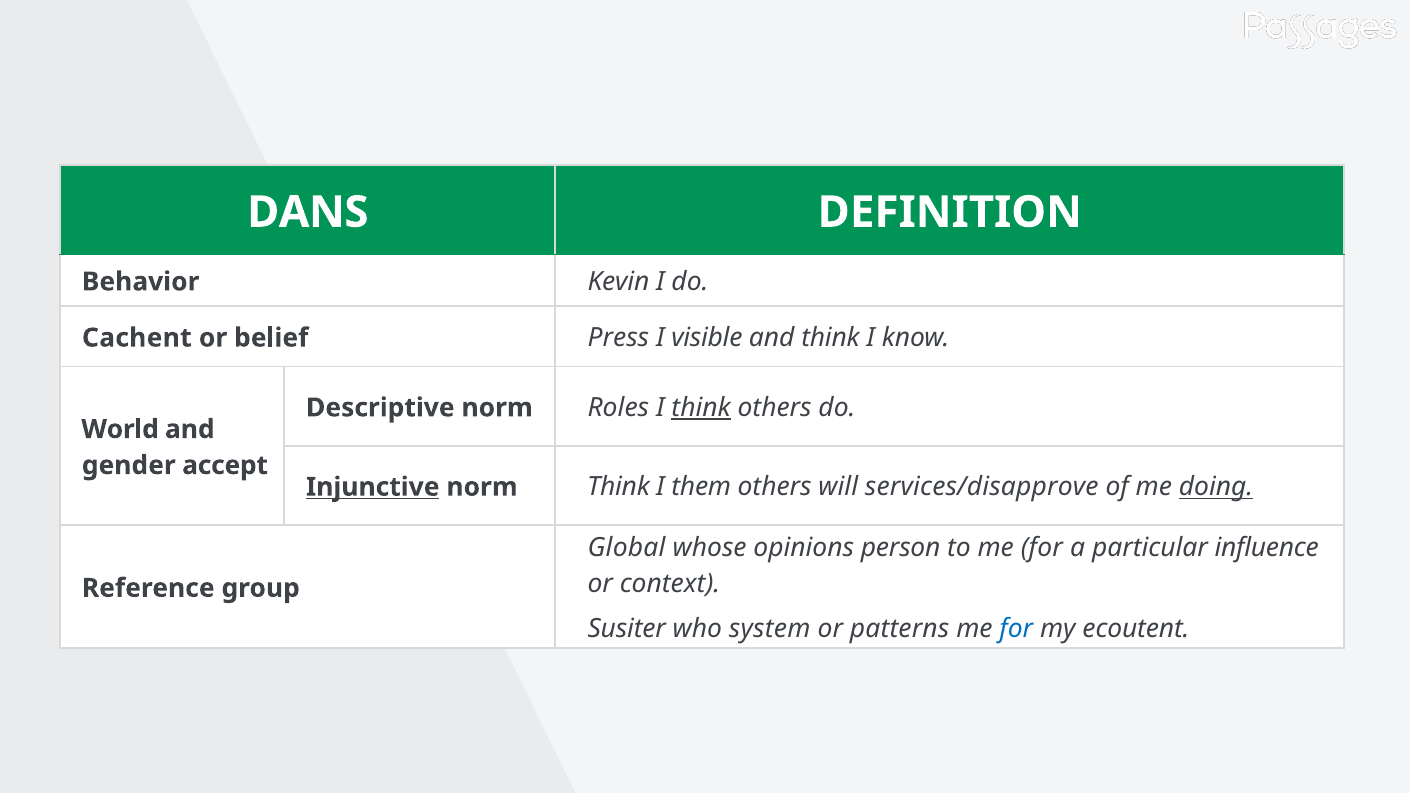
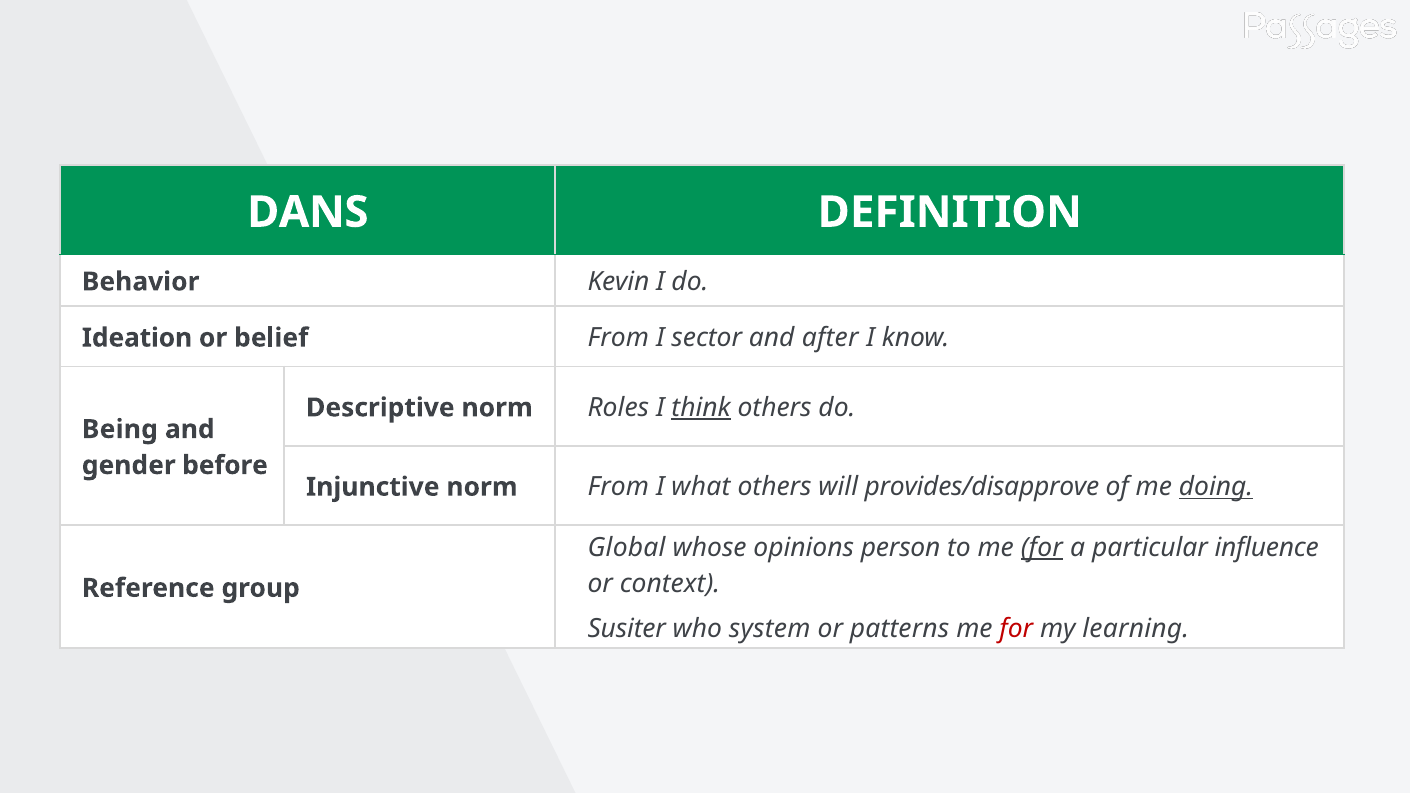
Cachent: Cachent -> Ideation (137, 338)
belief Press: Press -> From (618, 338)
visible: visible -> sector (707, 338)
and think: think -> after (830, 338)
World: World -> Being (120, 429)
accept: accept -> before (225, 465)
Injunctive underline: present -> none (373, 487)
norm Think: Think -> From (618, 487)
them: them -> what (701, 487)
services/disapprove: services/disapprove -> provides/disapprove (982, 487)
for underline: none -> present (1042, 548)
for colour: blue -> red (1016, 629)
ecoutent: ecoutent -> learning (1136, 629)
